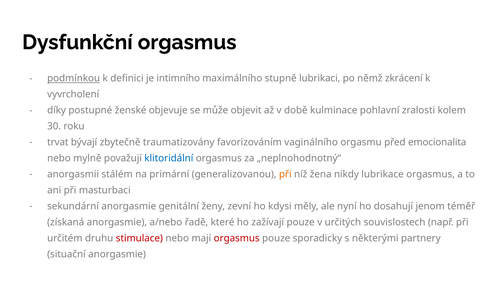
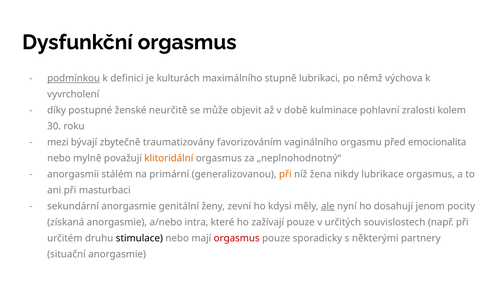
intimního: intimního -> kulturách (178, 78)
zkrácení: zkrácení -> výchova (404, 78)
objevuje: objevuje -> neurčitě (168, 110)
trvat: trvat -> mezi (58, 142)
klitoridální colour: blue -> orange (169, 158)
ale underline: none -> present (328, 206)
téměř: téměř -> pocity (461, 206)
řadě: řadě -> intra (197, 222)
stimulace colour: red -> black (139, 238)
